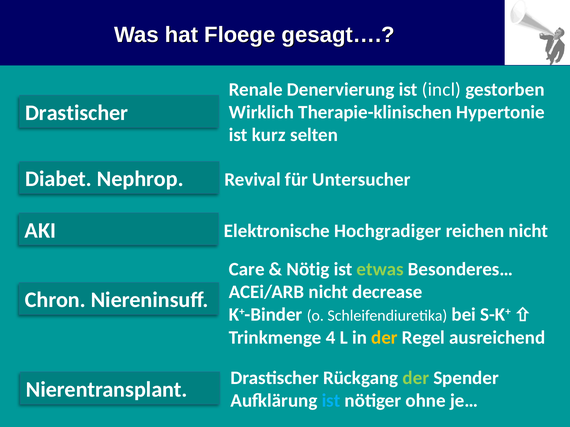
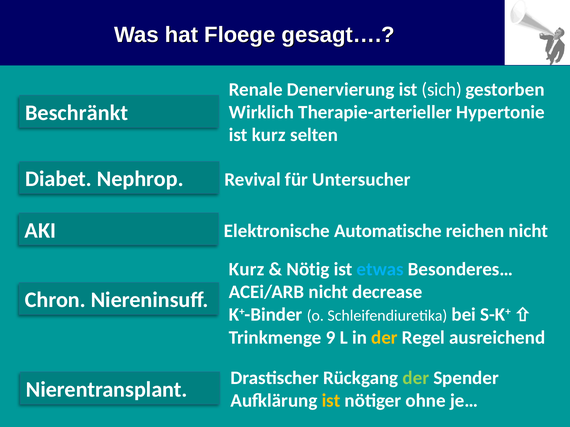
incl: incl -> sich (442, 90)
Drastischer: Drastischer -> Beschränkt (77, 113)
Therapie-klinischen: Therapie-klinischen -> Therapie-arterieller (375, 112)
Hochgradiger: Hochgradiger -> Automatische (388, 231)
Care: Care -> Kurz (247, 269)
etwas colour: light green -> light blue (380, 269)
4: 4 -> 9 (331, 338)
ist colour: light blue -> yellow (331, 401)
